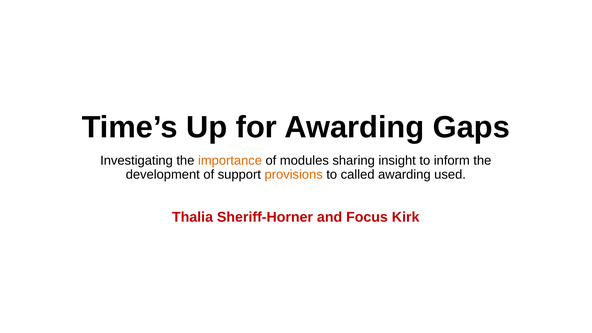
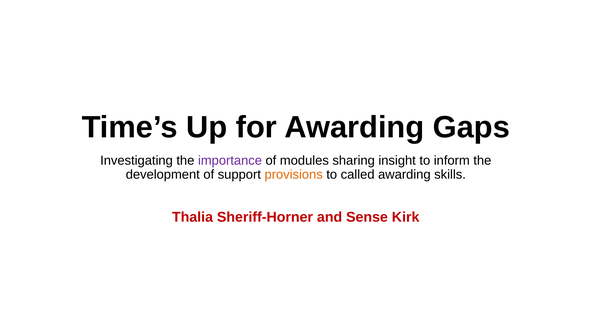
importance colour: orange -> purple (230, 161)
used: used -> skills (450, 175)
Focus: Focus -> Sense (367, 217)
